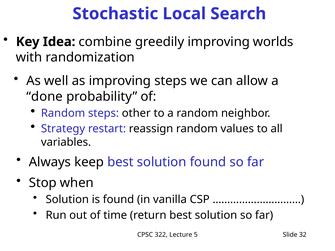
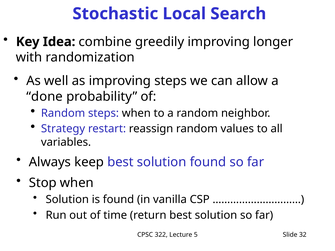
worlds: worlds -> longer (273, 42)
steps other: other -> when (136, 113)
